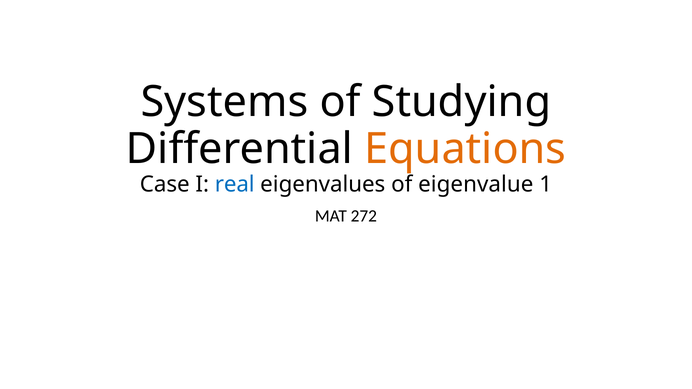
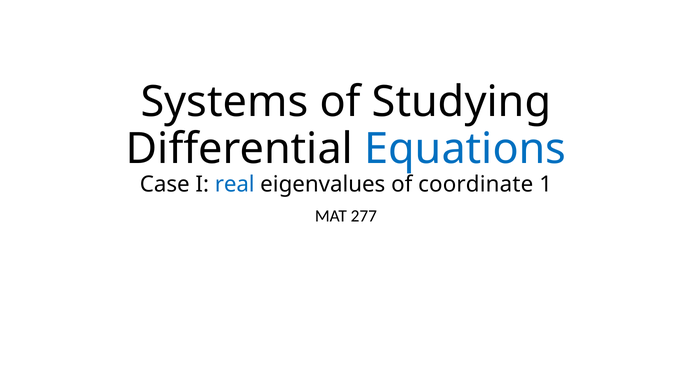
Equations colour: orange -> blue (465, 149)
eigenvalue: eigenvalue -> coordinate (476, 184)
272: 272 -> 277 (364, 216)
